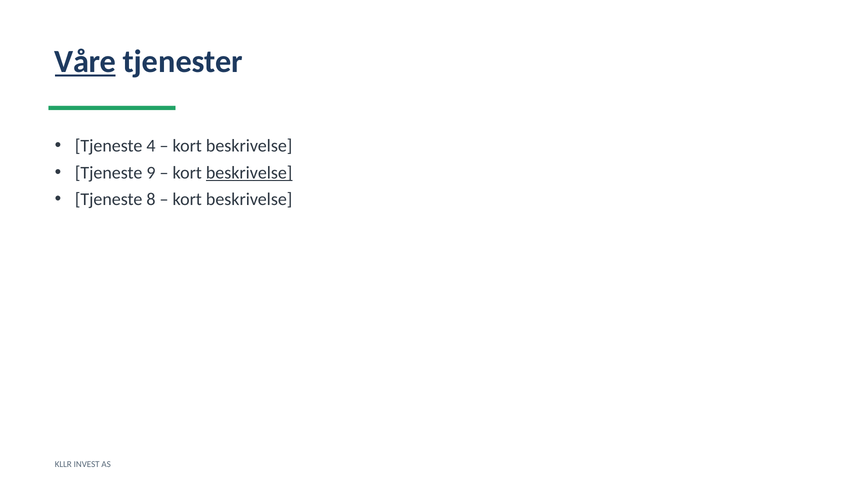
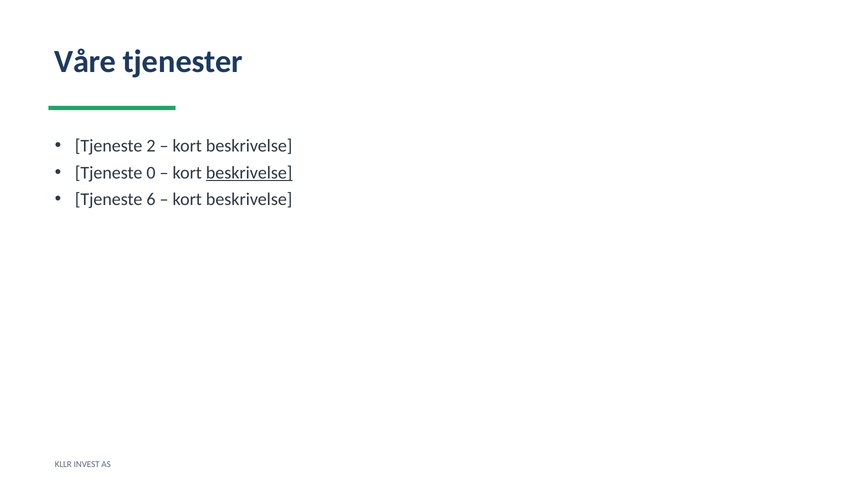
Våre underline: present -> none (85, 61)
4: 4 -> 2 (151, 146)
9: 9 -> 0 (151, 173)
8: 8 -> 6 (151, 200)
